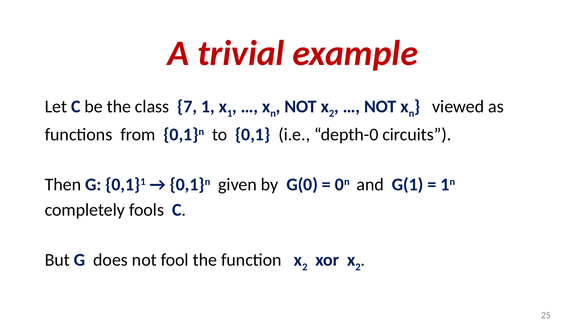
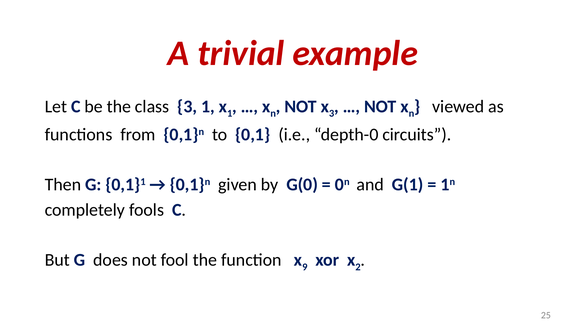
class 7: 7 -> 3 (187, 106)
2: 2 -> 3 (332, 113)
2: 2 -> 9 (305, 267)
